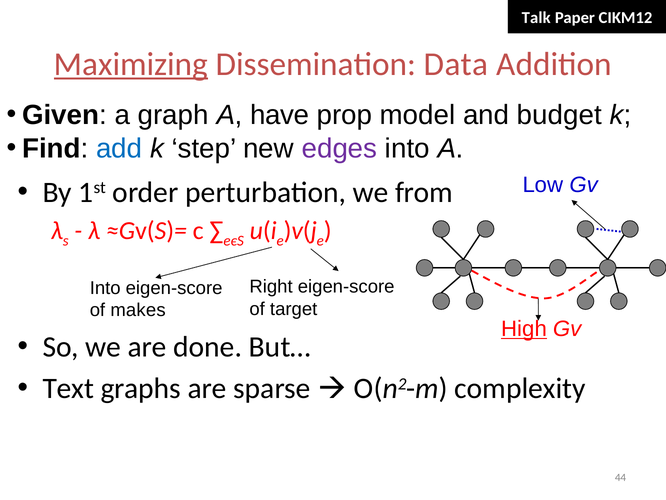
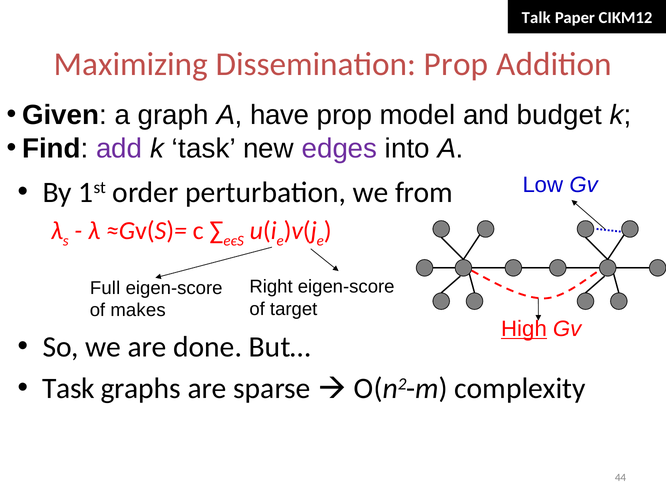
Maximizing underline: present -> none (131, 64)
Dissemination Data: Data -> Prop (456, 64)
add colour: blue -> purple (119, 148)
k step: step -> task (204, 148)
Into: Into -> Full (105, 288)
Text: Text -> Task (68, 388)
